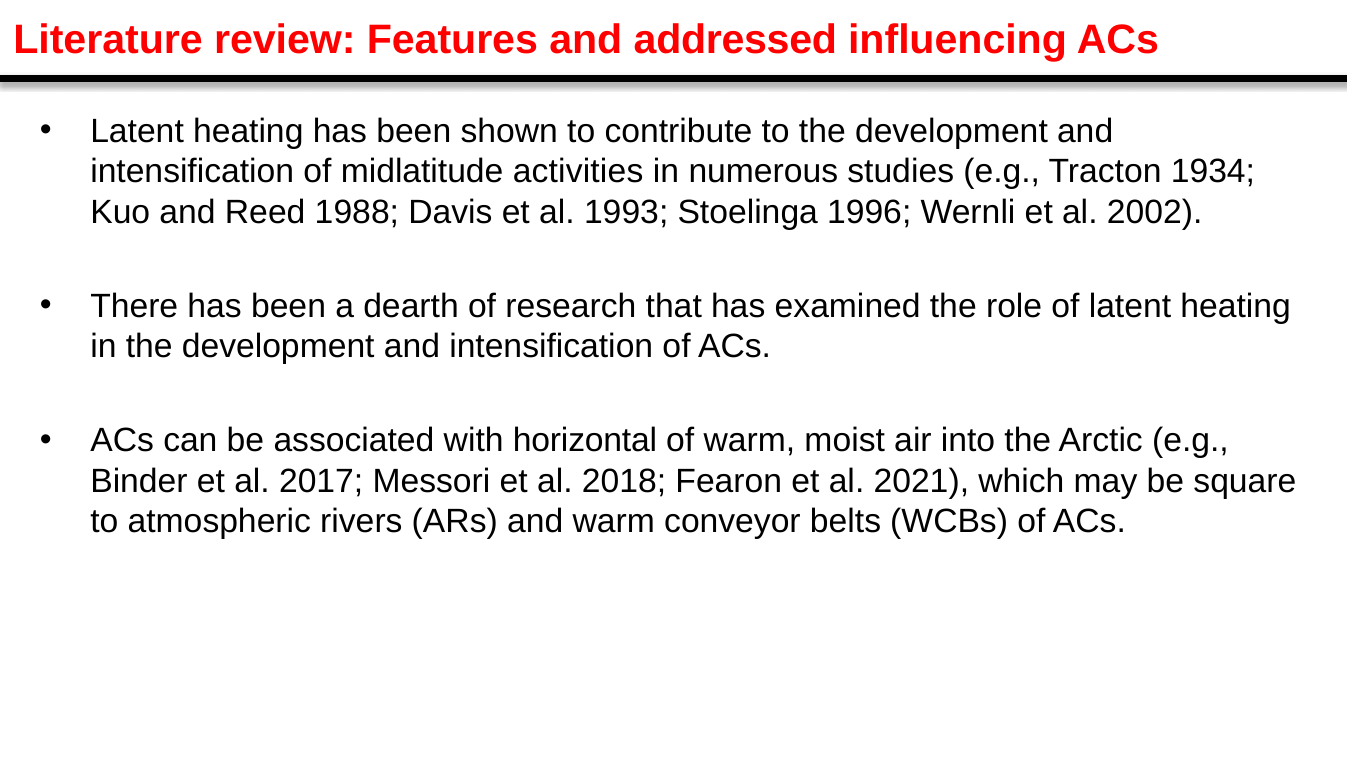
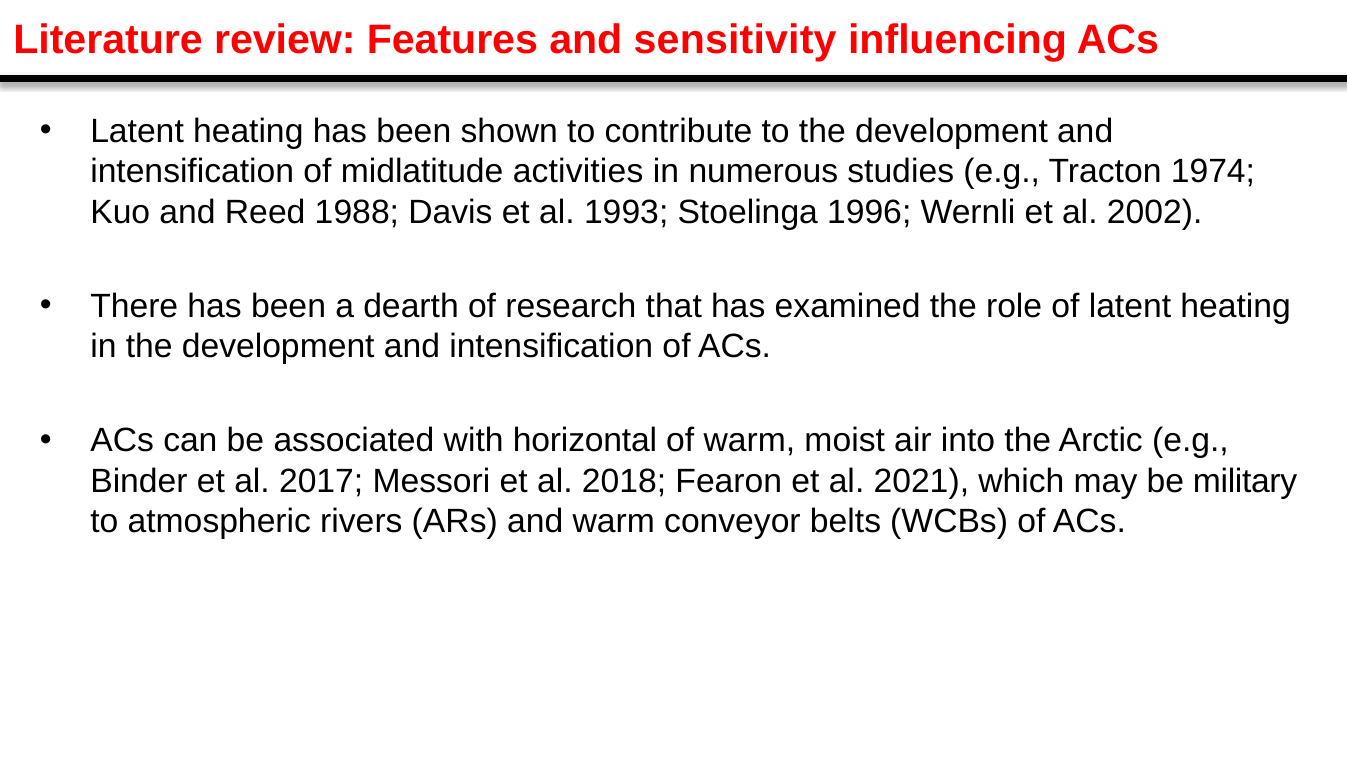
addressed: addressed -> sensitivity (735, 40)
1934: 1934 -> 1974 (1213, 172)
square: square -> military (1245, 482)
